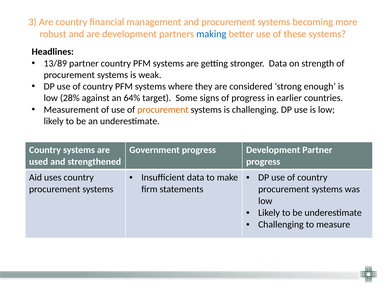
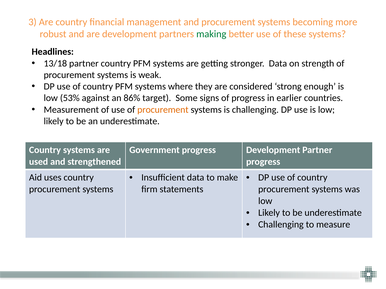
making colour: blue -> green (211, 34)
13/89: 13/89 -> 13/18 (55, 63)
28%: 28% -> 53% (70, 98)
64%: 64% -> 86% (132, 98)
